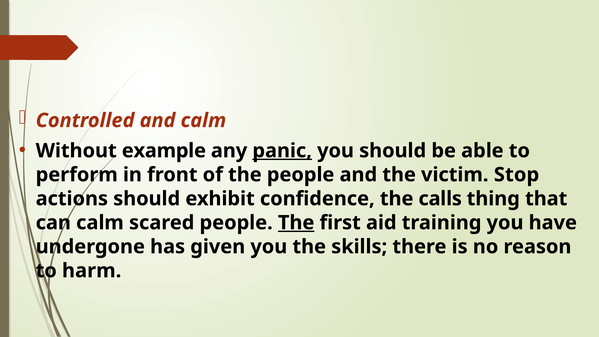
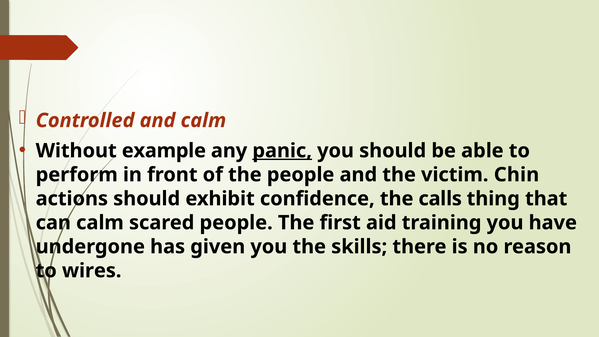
Stop: Stop -> Chin (517, 175)
The underline: present -> none (296, 223)
harm: harm -> wires (92, 271)
